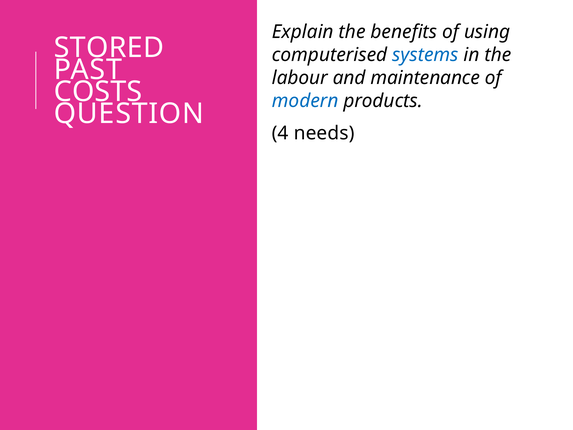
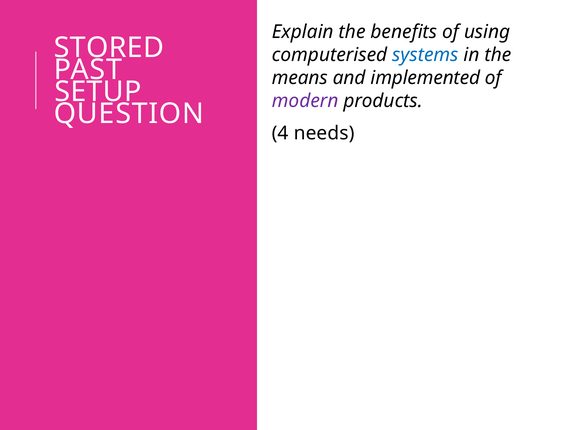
labour: labour -> means (300, 78)
maintenance: maintenance -> implemented (425, 78)
COSTS: COSTS -> SETUP (98, 92)
modern colour: blue -> purple (305, 101)
